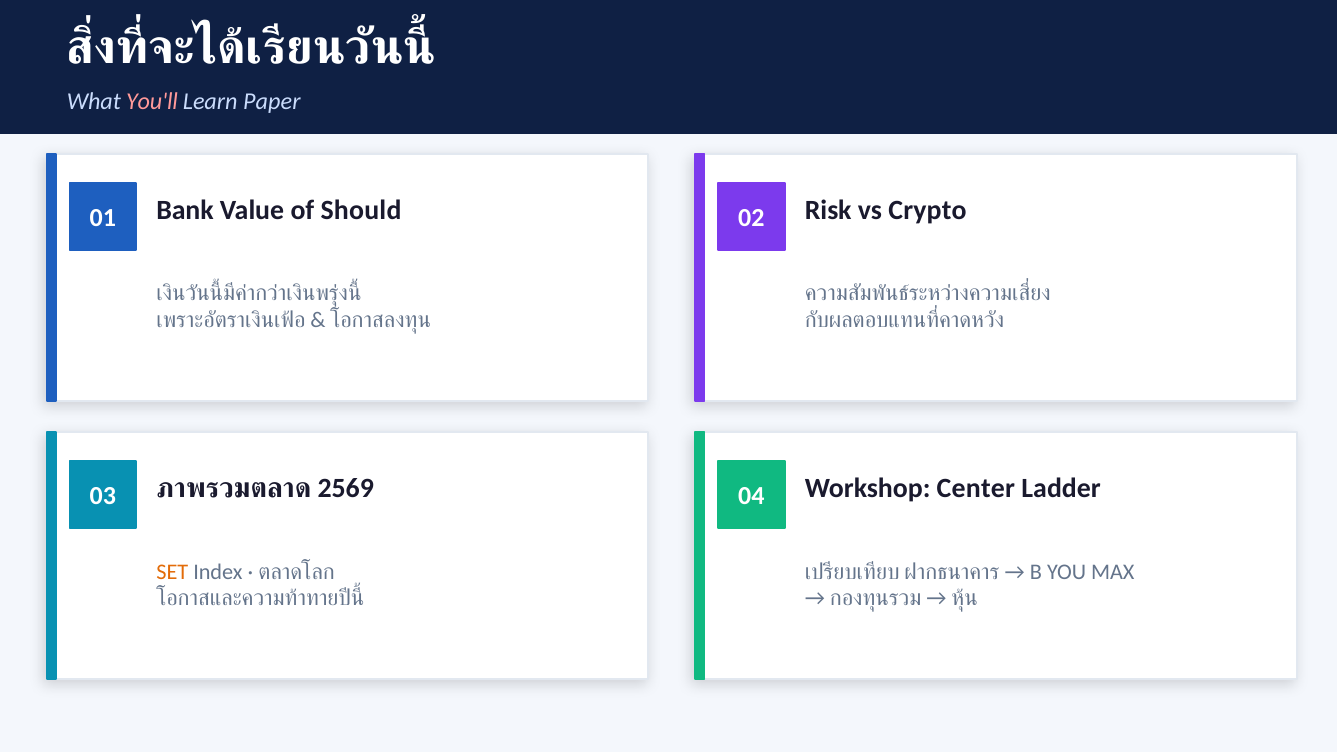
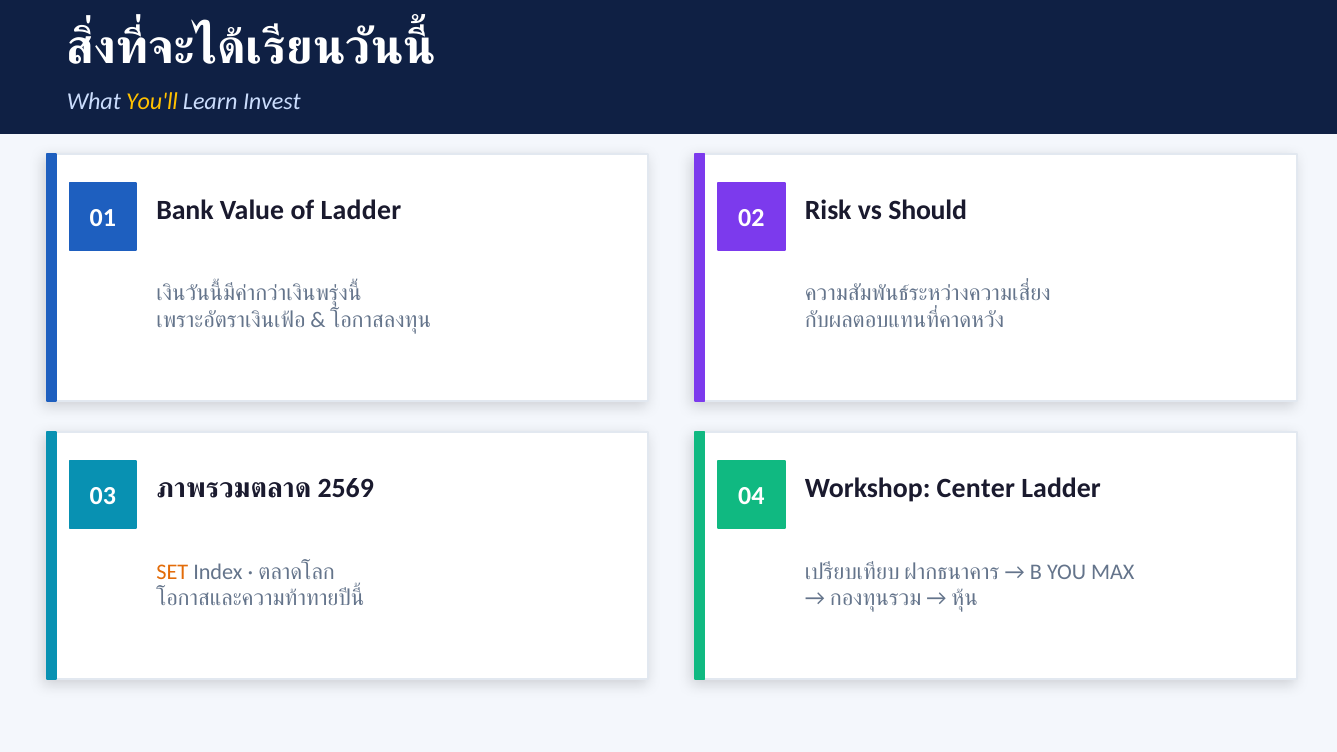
You'll colour: pink -> yellow (152, 101)
Paper: Paper -> Invest (272, 101)
of Should: Should -> Ladder (361, 211)
Crypto: Crypto -> Should (928, 211)
